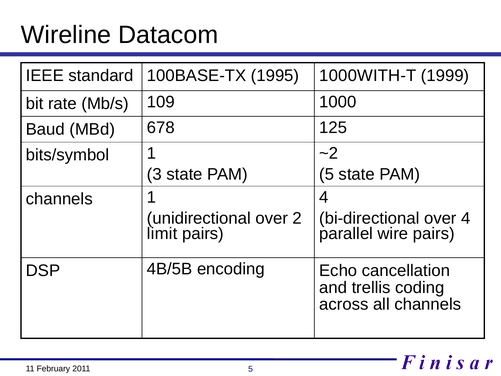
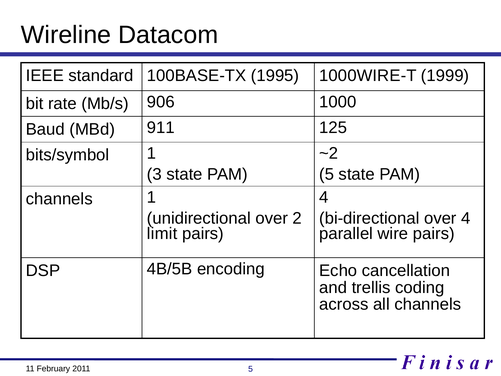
1000WITH-T: 1000WITH-T -> 1000WIRE-T (368, 76)
109: 109 -> 906 (161, 102)
678: 678 -> 911 (161, 128)
